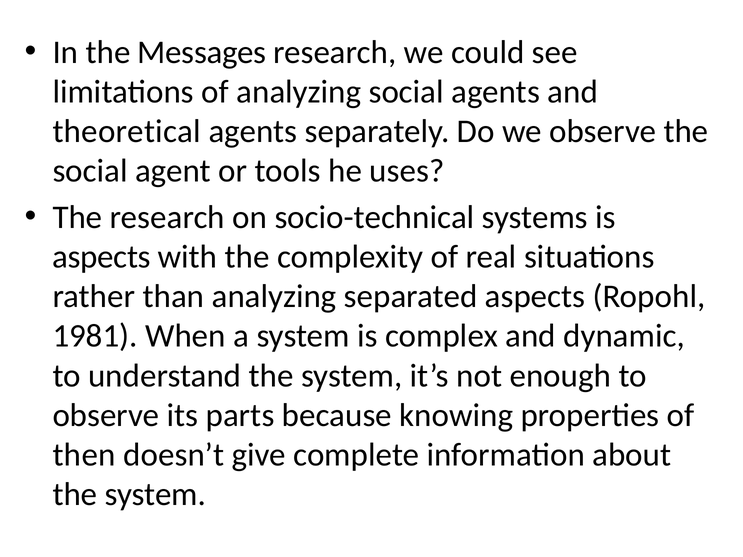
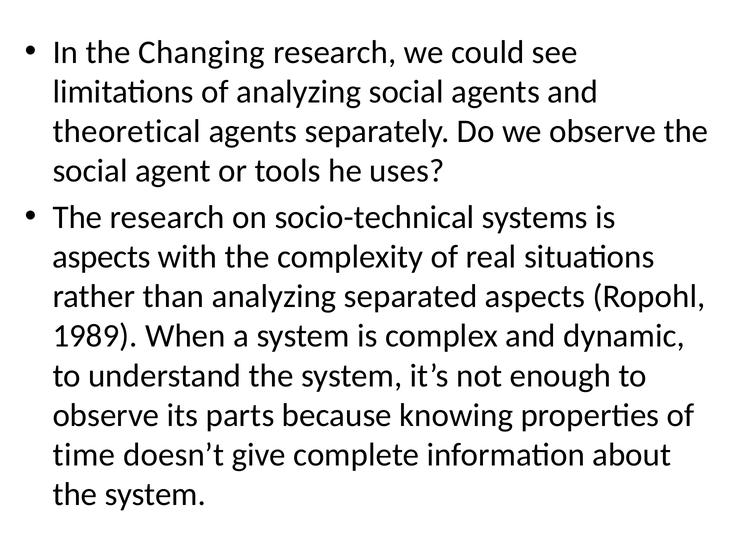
Messages: Messages -> Changing (202, 52)
1981: 1981 -> 1989 (95, 336)
then: then -> time (84, 455)
